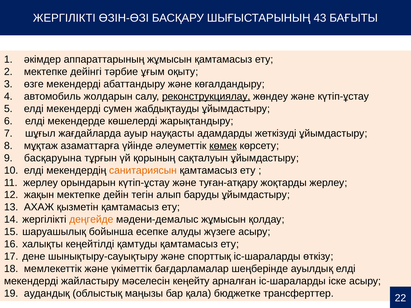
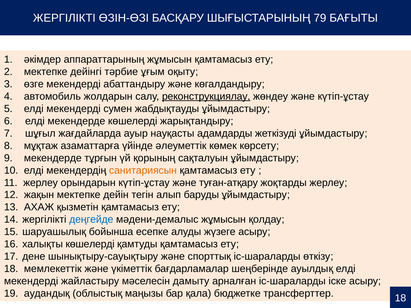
43: 43 -> 79 (320, 18)
көмек underline: present -> none (223, 146)
9 басқаруына: басқаруына -> мекендерде (53, 158)
деңгейде colour: orange -> blue (91, 220)
халықты кеңейтілді: кеңейтілді -> көшелерді (90, 244)
кеңейту: кеңейту -> дамыту (191, 281)
трансферттер 22: 22 -> 18 (400, 298)
